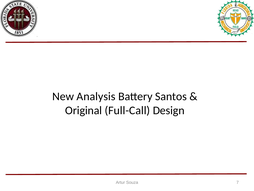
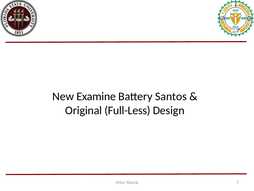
Analysis: Analysis -> Examine (96, 96)
Full-Call: Full-Call -> Full-Less (128, 110)
